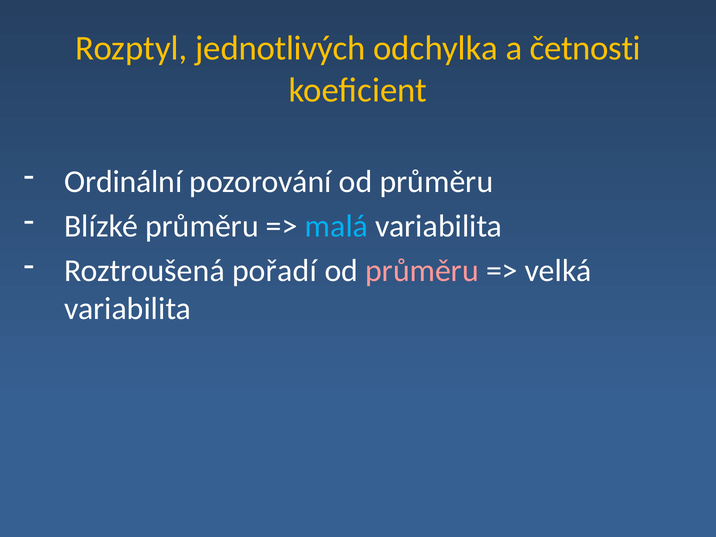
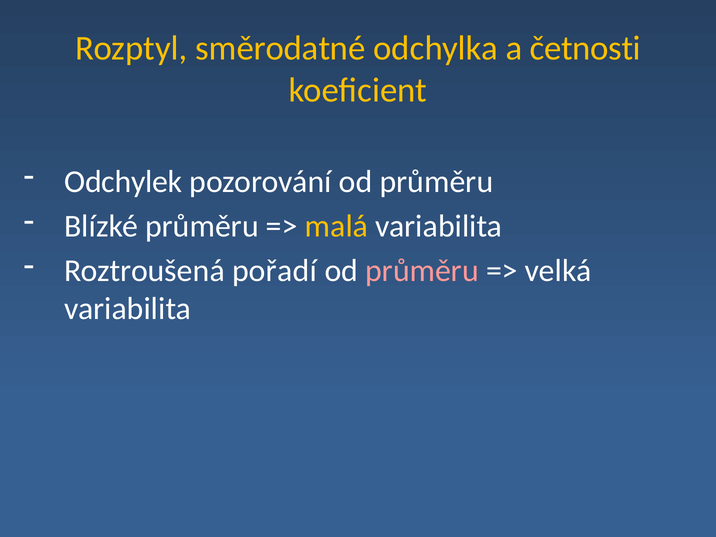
jednotlivých: jednotlivých -> směrodatné (280, 48)
Ordinální: Ordinální -> Odchylek (123, 182)
malá colour: light blue -> yellow (336, 226)
